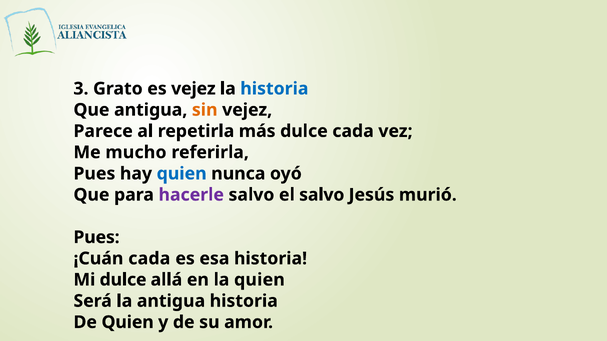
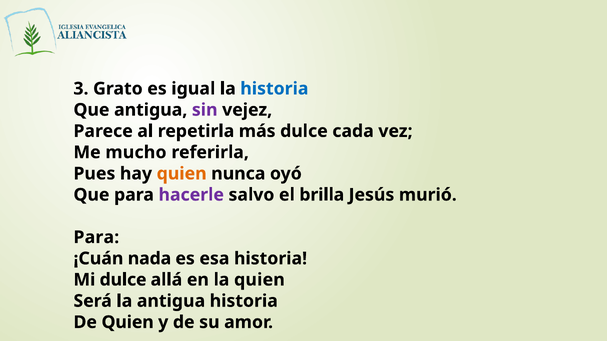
es vejez: vejez -> igual (193, 89)
sin colour: orange -> purple (205, 110)
quien colour: blue -> orange (182, 174)
el salvo: salvo -> brilla (322, 195)
Pues: Pues -> Para (96, 238)
¡Cuán cada: cada -> nada (149, 259)
